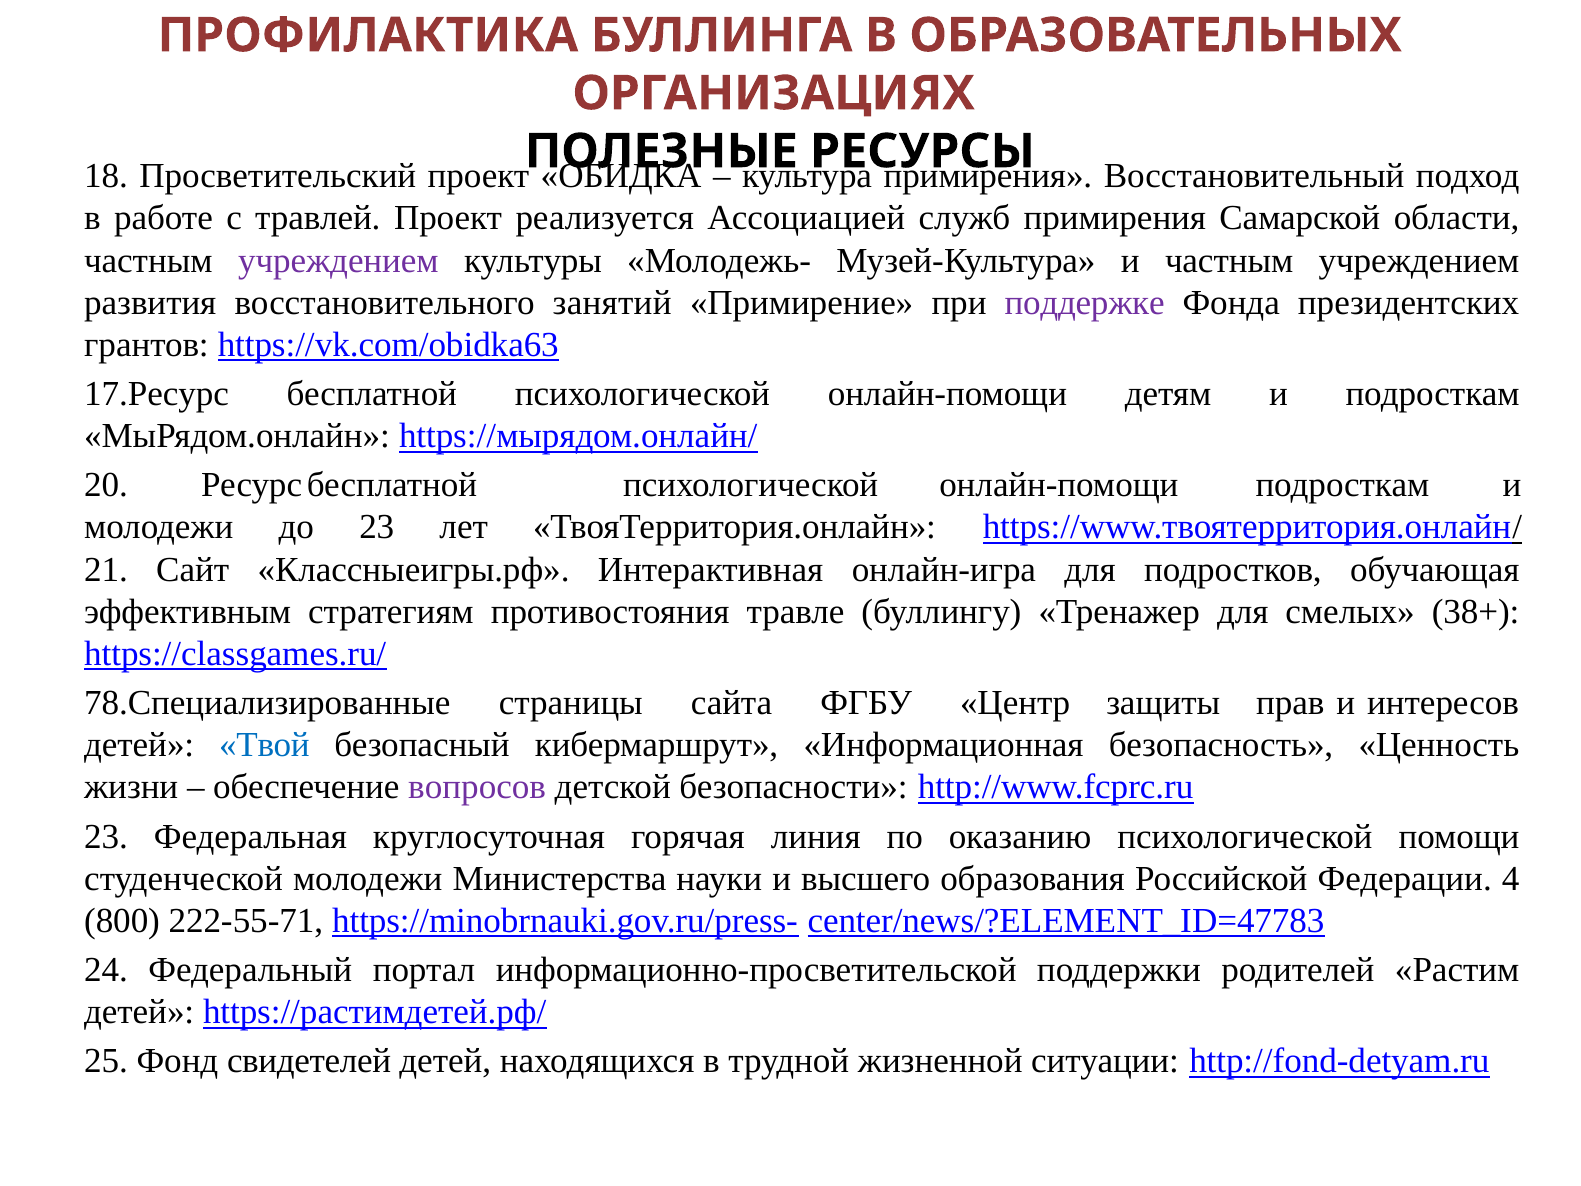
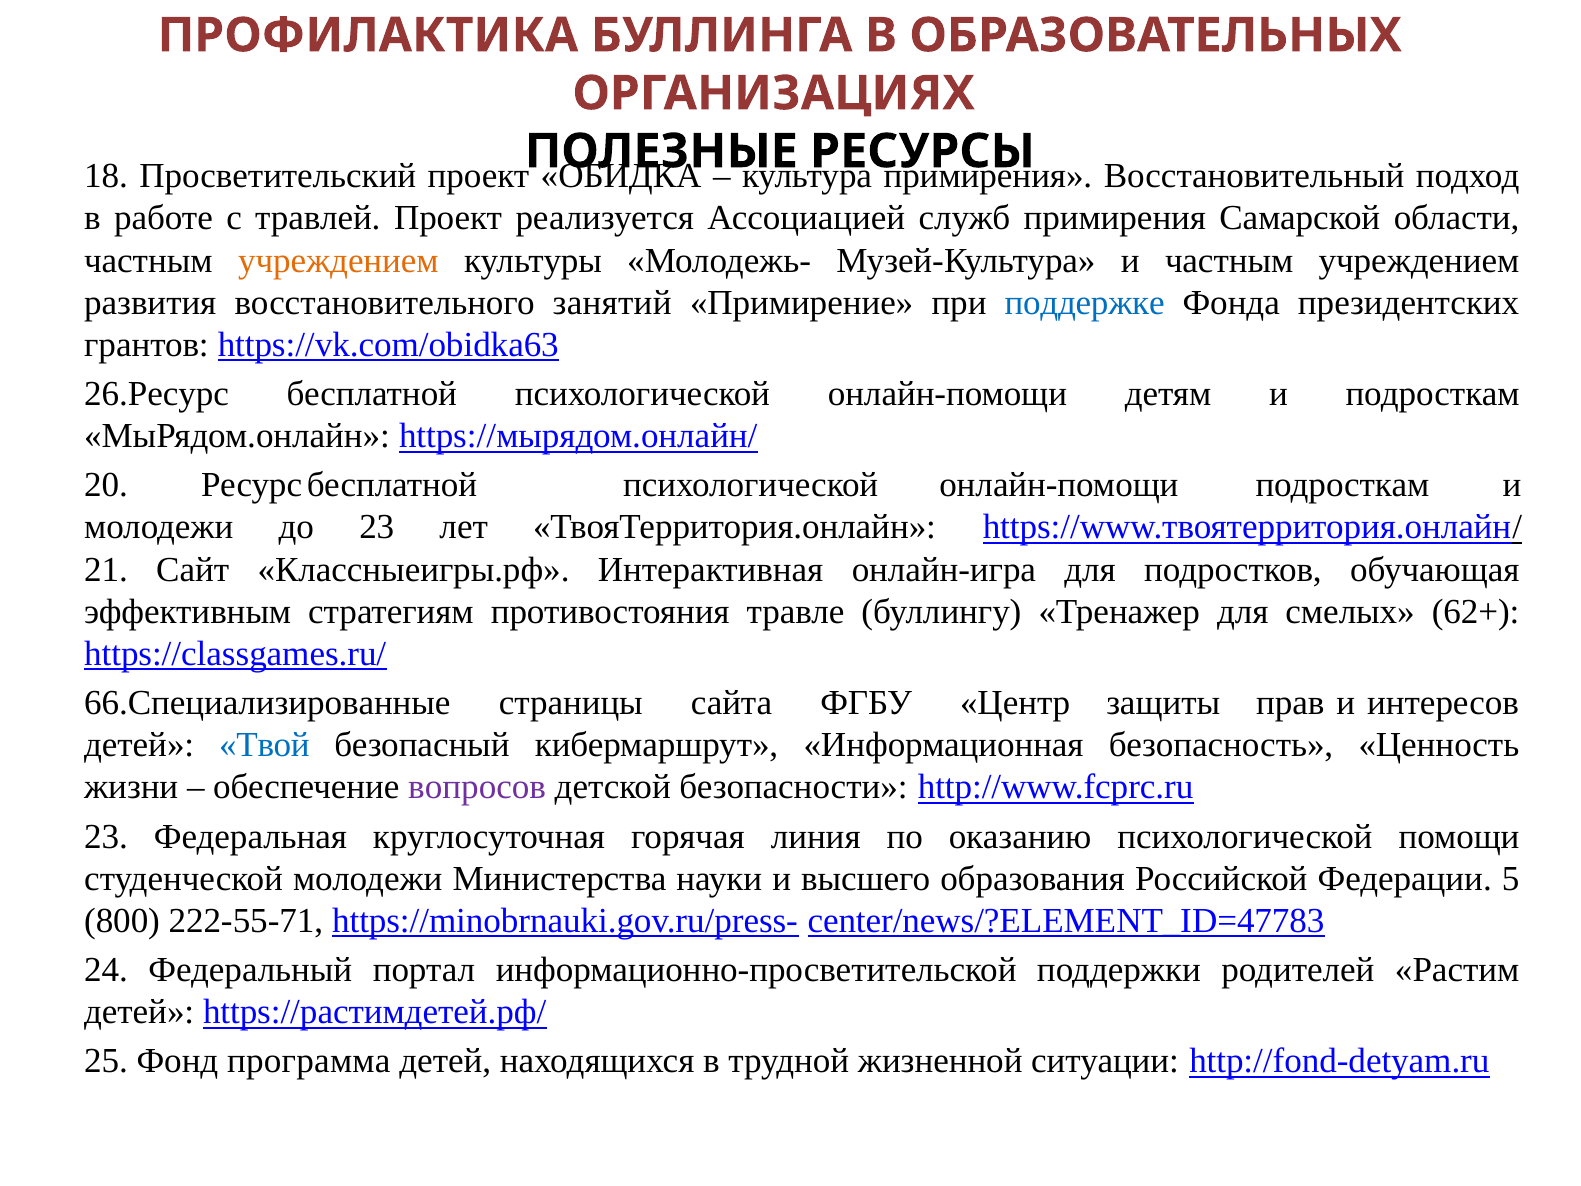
учреждением colour: purple -> orange (338, 260)
поддержке colour: purple -> blue (1085, 302)
17.Ресурс: 17.Ресурс -> 26.Ресурс (157, 394)
38+: 38+ -> 62+ (1476, 612)
78.Специализированные: 78.Специализированные -> 66.Специализированные (267, 703)
4: 4 -> 5 (1511, 878)
свидетелей: свидетелей -> программа (309, 1061)
